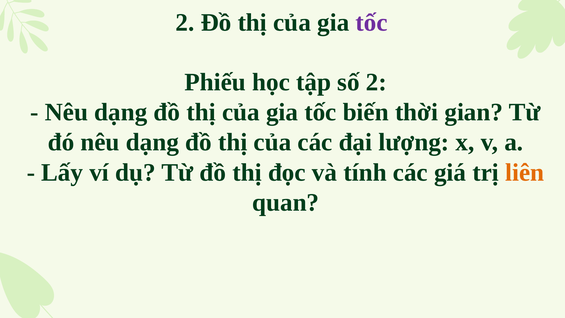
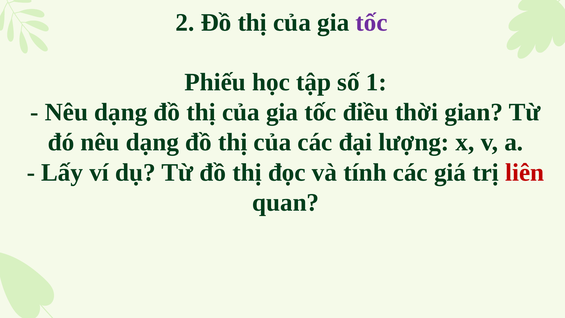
số 2: 2 -> 1 (376, 82)
biến: biến -> điều (366, 112)
liên colour: orange -> red (525, 172)
